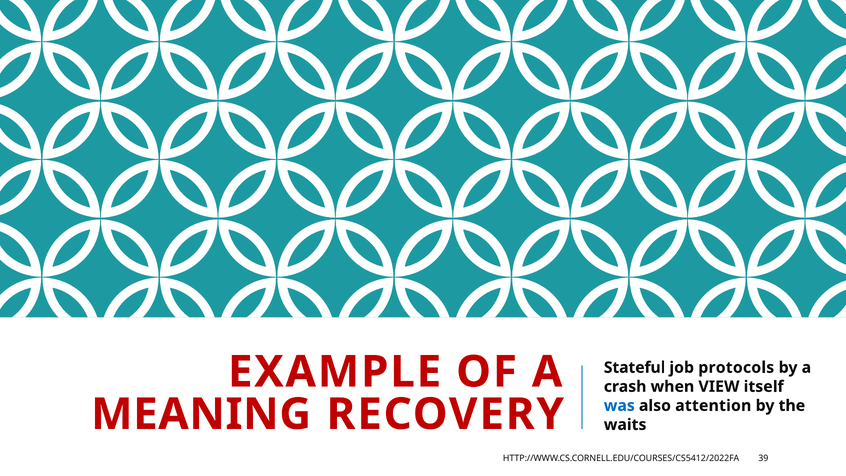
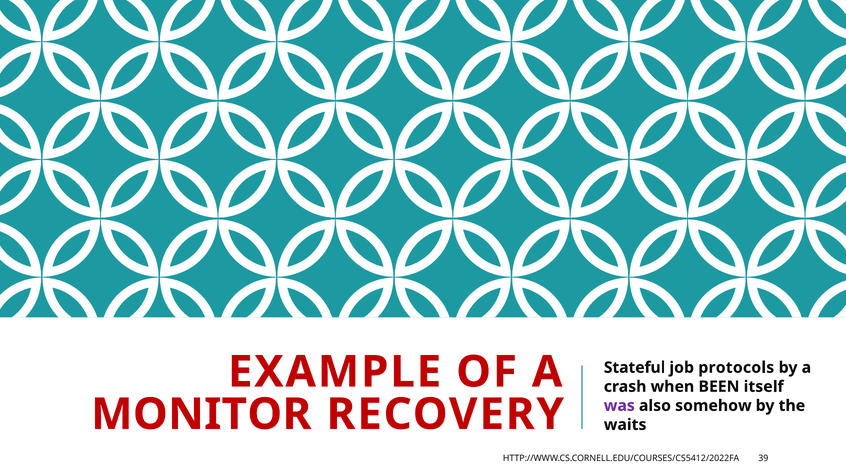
VIEW: VIEW -> BEEN (719, 387)
was colour: blue -> purple (619, 406)
attention: attention -> somehow (713, 406)
MEANING: MEANING -> MONITOR (201, 414)
